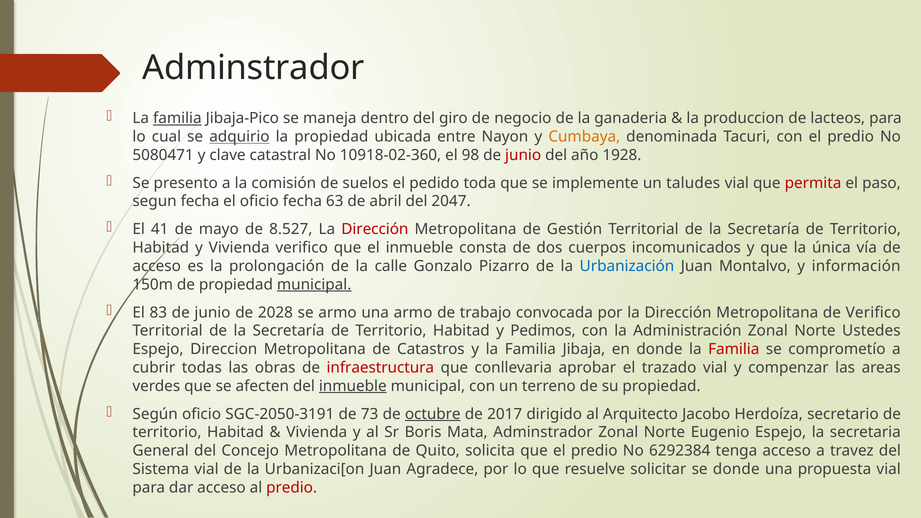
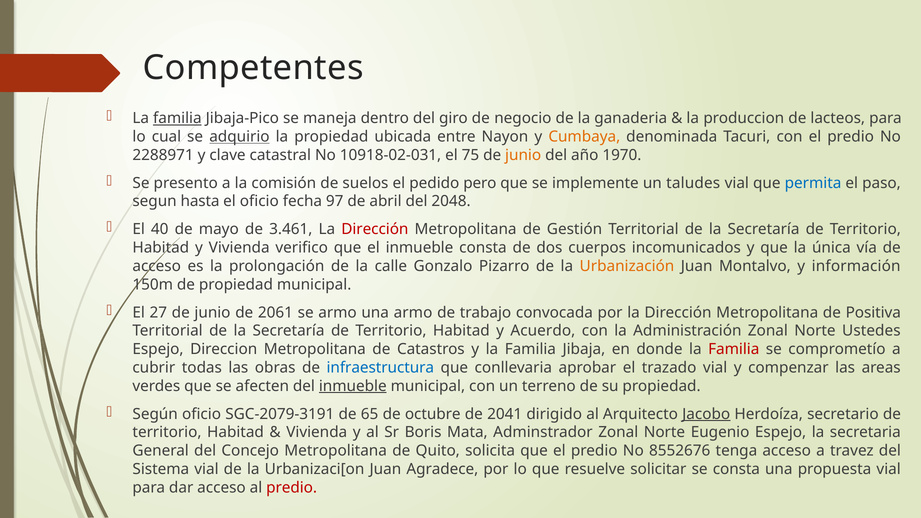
Adminstrador: Adminstrador -> Competentes (253, 68)
5080471: 5080471 -> 2288971 (163, 155)
10918-02-360: 10918-02-360 -> 10918-02-031 (391, 155)
98: 98 -> 75 (470, 155)
junio colour: red -> orange (523, 155)
1928: 1928 -> 1970 (622, 155)
toda: toda -> pero (480, 183)
permita colour: red -> blue (813, 183)
segun fecha: fecha -> hasta (200, 201)
63: 63 -> 97 (335, 201)
2047: 2047 -> 2048 (451, 201)
41: 41 -> 40 (160, 229)
8.527: 8.527 -> 3.461 (291, 229)
Urbanización colour: blue -> orange (627, 266)
municipal underline: present -> none (314, 285)
83: 83 -> 27 (158, 313)
2028: 2028 -> 2061 (275, 313)
de Verifico: Verifico -> Positiva (873, 313)
Pedimos: Pedimos -> Acuerdo (543, 331)
infraestructura colour: red -> blue (380, 368)
SGC-2050-3191: SGC-2050-3191 -> SGC-2079-3191 (280, 414)
73: 73 -> 65 (370, 414)
octubre underline: present -> none (433, 414)
2017: 2017 -> 2041 (505, 414)
Jacobo underline: none -> present (706, 414)
6292384: 6292384 -> 8552676 (680, 451)
se donde: donde -> consta (736, 469)
